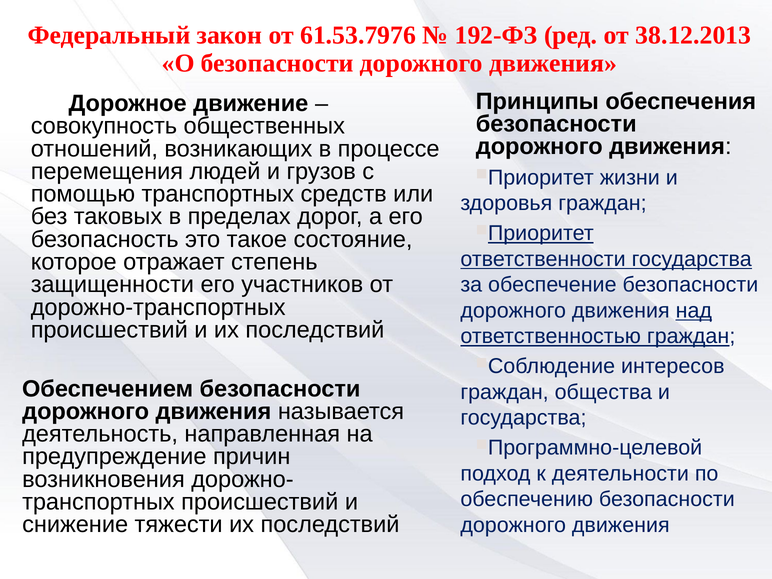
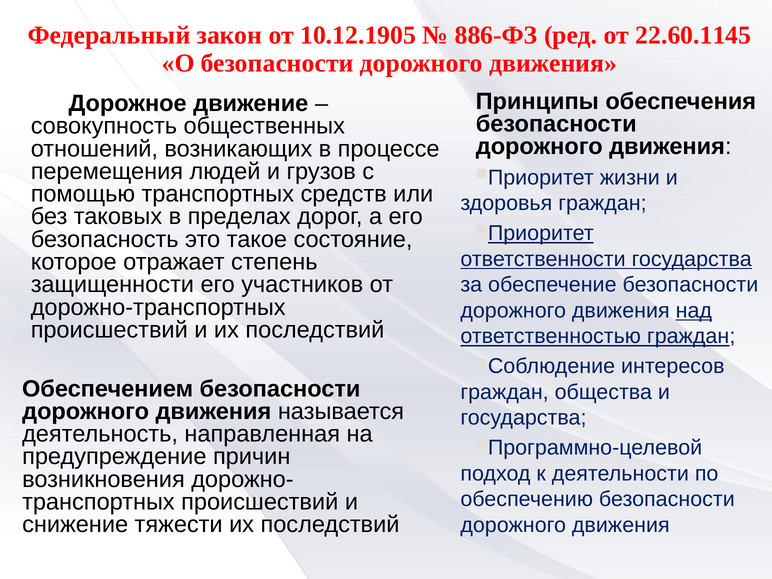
61.53.7976: 61.53.7976 -> 10.12.1905 (358, 35)
192-ФЗ: 192-ФЗ -> 886-ФЗ (496, 35)
38.12.2013: 38.12.2013 -> 22.60.1145 (693, 35)
